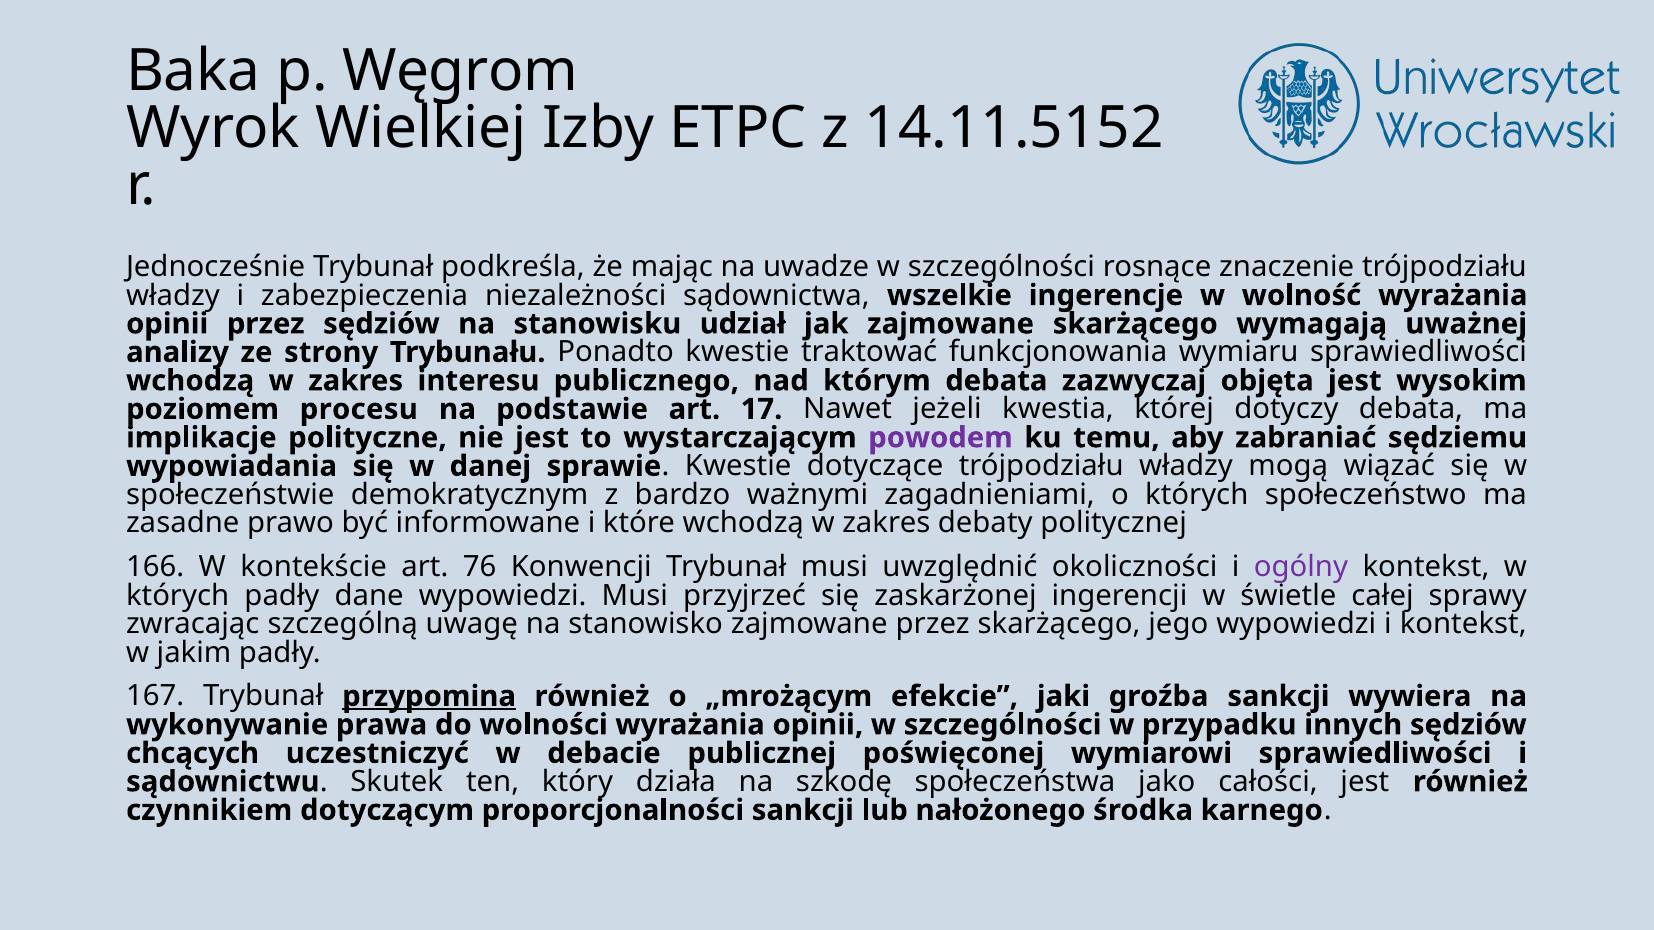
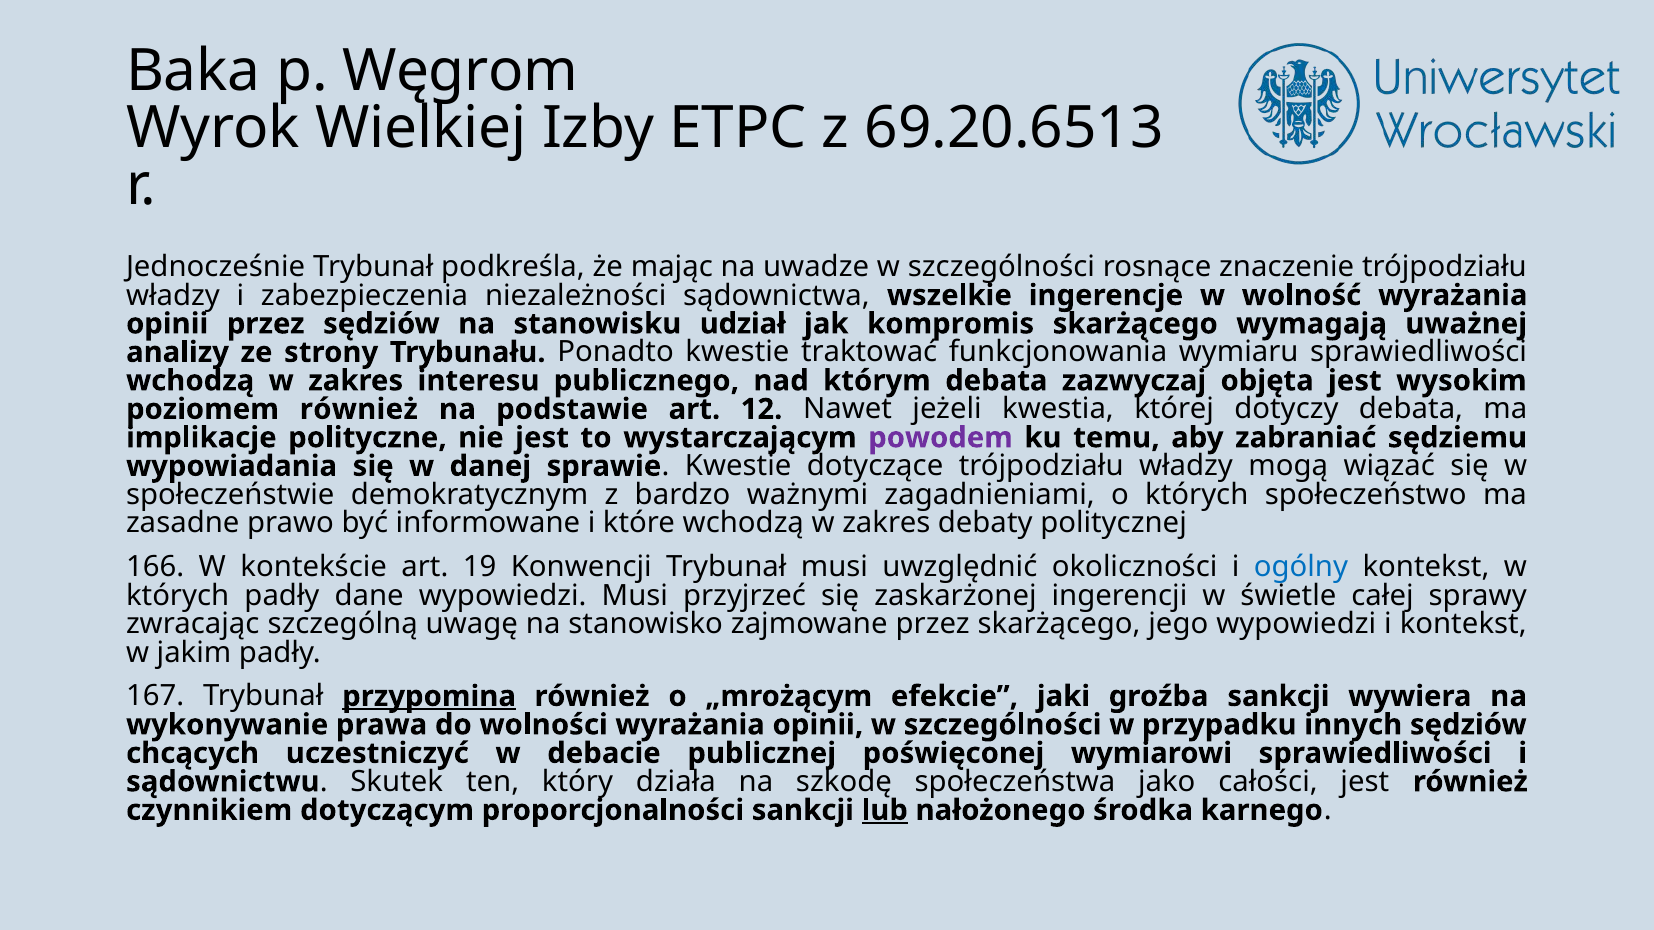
14.11.5152: 14.11.5152 -> 69.20.6513 (1014, 128)
jak zajmowane: zajmowane -> kompromis (951, 324)
poziomem procesu: procesu -> również (359, 409)
17: 17 -> 12 (762, 409)
76: 76 -> 19 (480, 567)
ogólny colour: purple -> blue (1301, 567)
lub underline: none -> present (885, 810)
